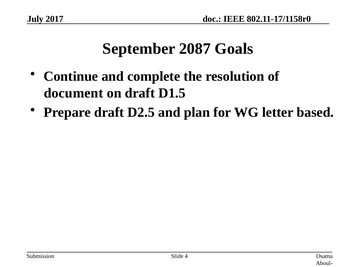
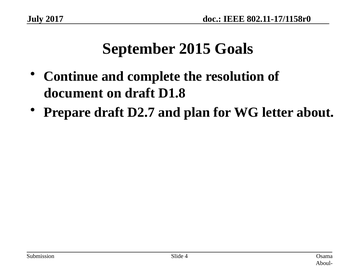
2087: 2087 -> 2015 (195, 49)
D1.5: D1.5 -> D1.8 (172, 93)
D2.5: D2.5 -> D2.7 (141, 112)
based: based -> about (315, 112)
